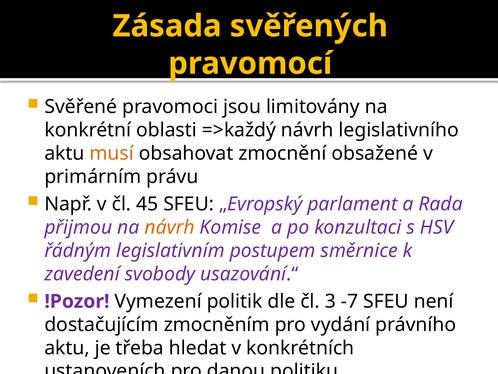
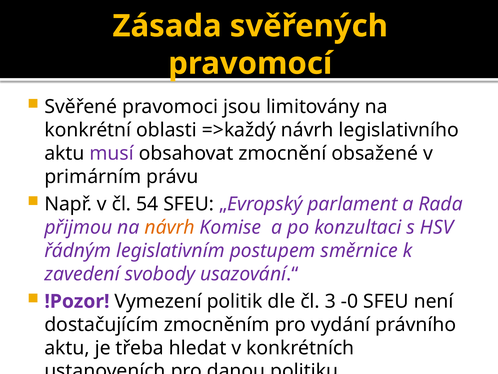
musí colour: orange -> purple (112, 153)
45: 45 -> 54 (147, 204)
-7: -7 -> -0 (350, 301)
